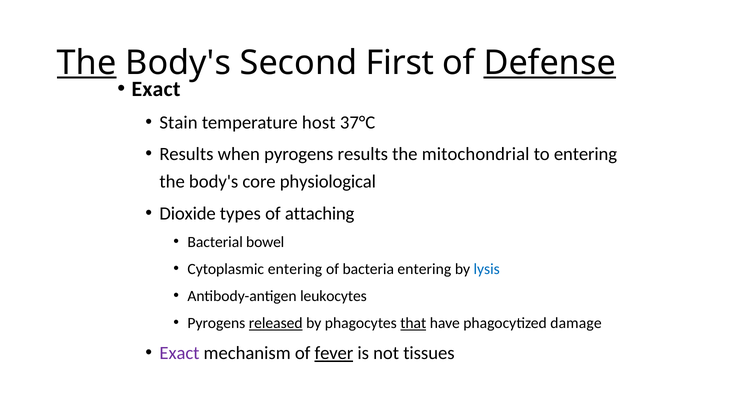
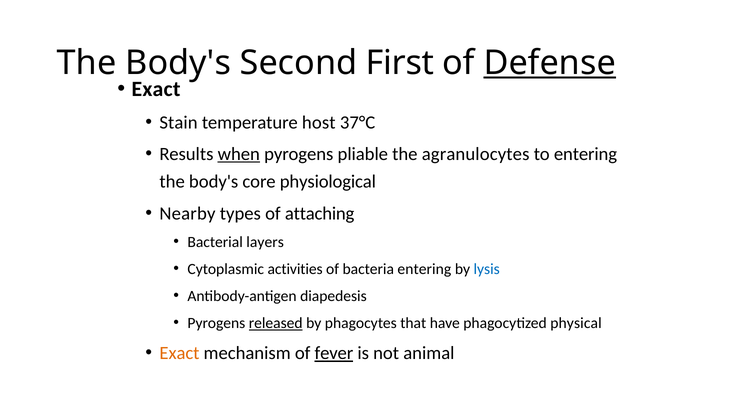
The underline: present -> none (87, 63)
when underline: none -> present (239, 154)
pyrogens results: results -> pliable (363, 154)
mitochondrial: mitochondrial -> agranulocytes (476, 154)
Dioxide: Dioxide -> Nearby (187, 214)
bowel: bowel -> layers (265, 242)
Cytoplasmic entering: entering -> activities (295, 269)
leukocytes: leukocytes -> diapedesis (333, 296)
that underline: present -> none (413, 323)
damage: damage -> physical (576, 323)
Exact colour: purple -> orange (179, 353)
tissues: tissues -> animal (429, 353)
